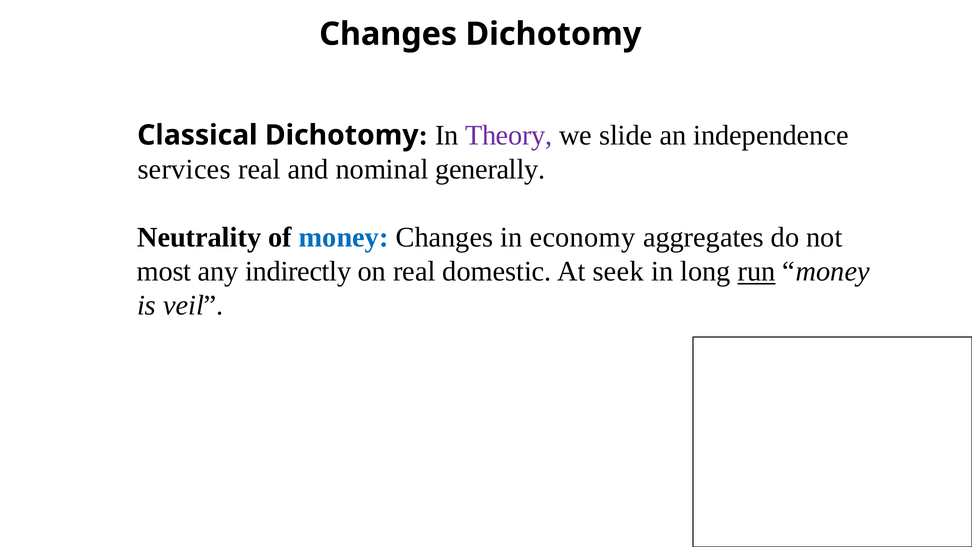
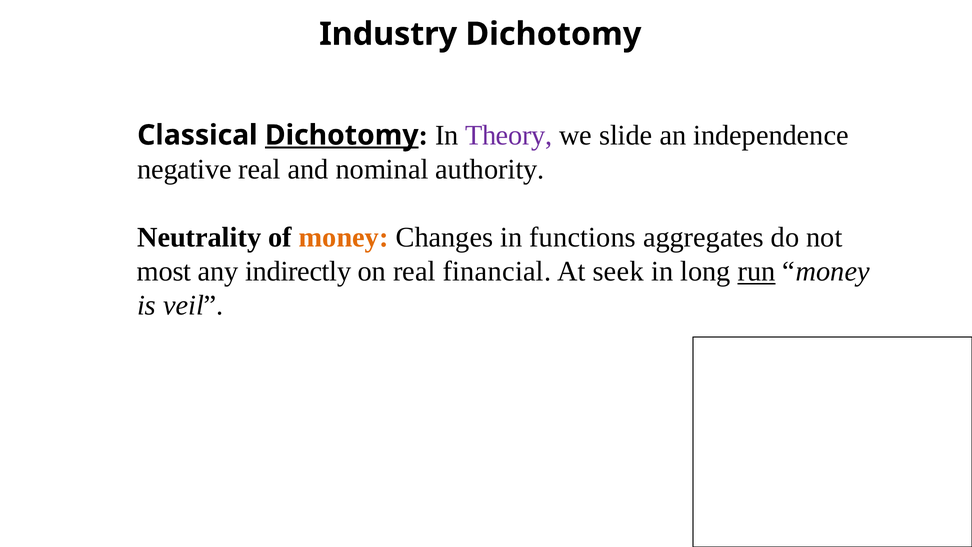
Changes: Changes -> Industry (388, 34)
Dichotomy underline: none -> present (342, 135)
services: services -> negative (184, 169)
generally: generally -> authority (490, 169)
money colour: blue -> orange (344, 237)
economy: economy -> functions (583, 237)
domestic: domestic -> financial (497, 271)
